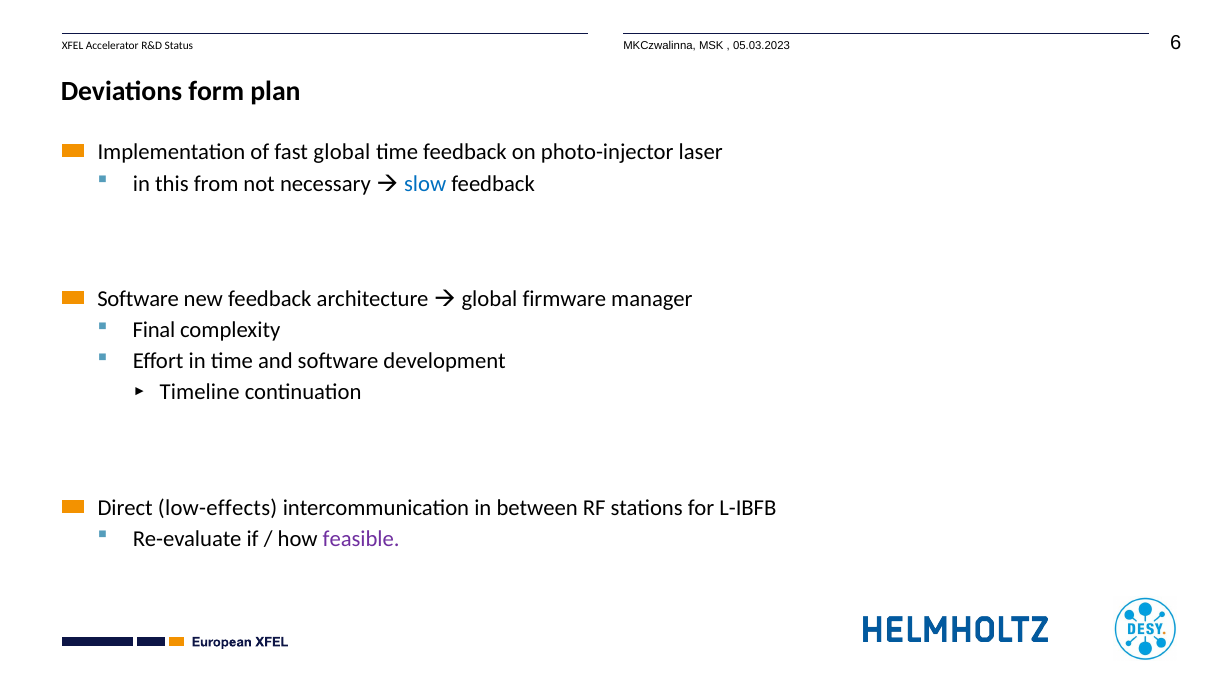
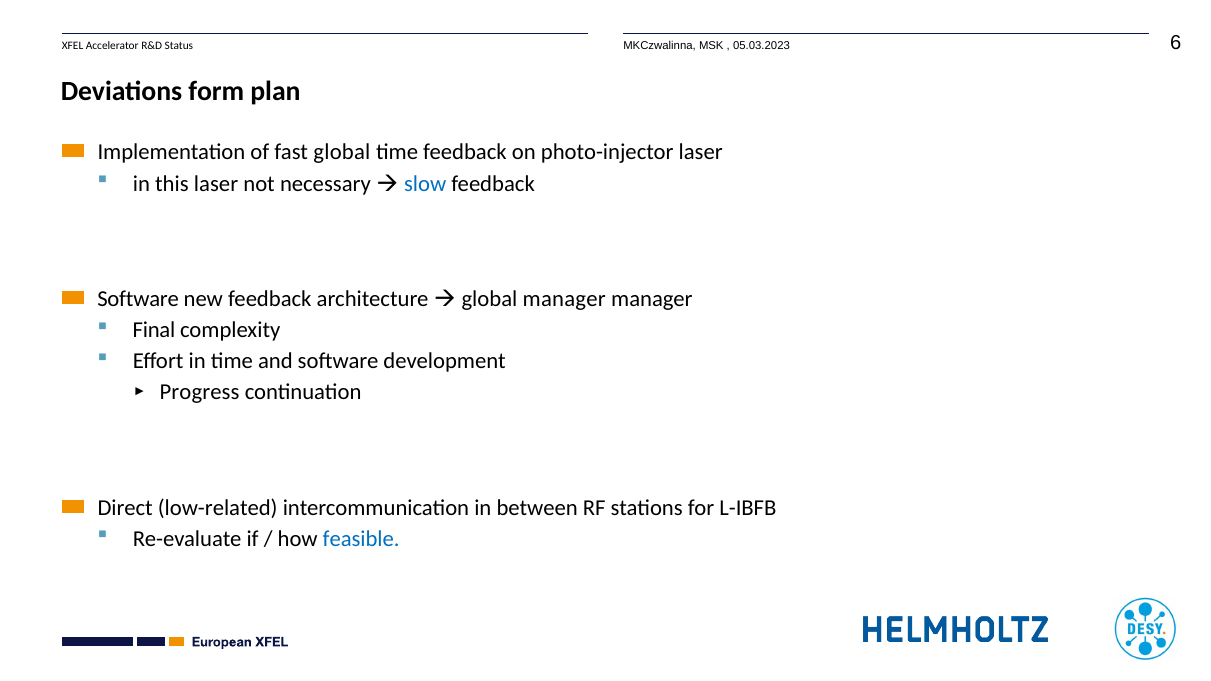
this from: from -> laser (216, 184)
global firmware: firmware -> manager (564, 299)
Timeline: Timeline -> Progress (200, 392)
low-effects: low-effects -> low-related (218, 508)
feasible colour: purple -> blue (361, 539)
